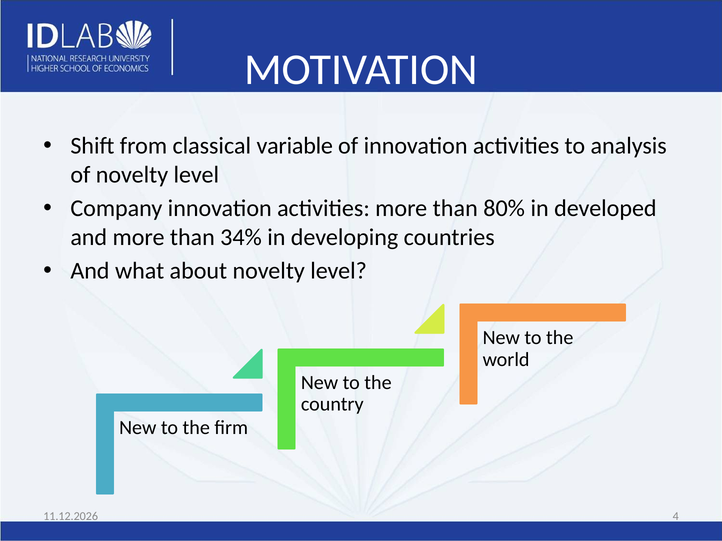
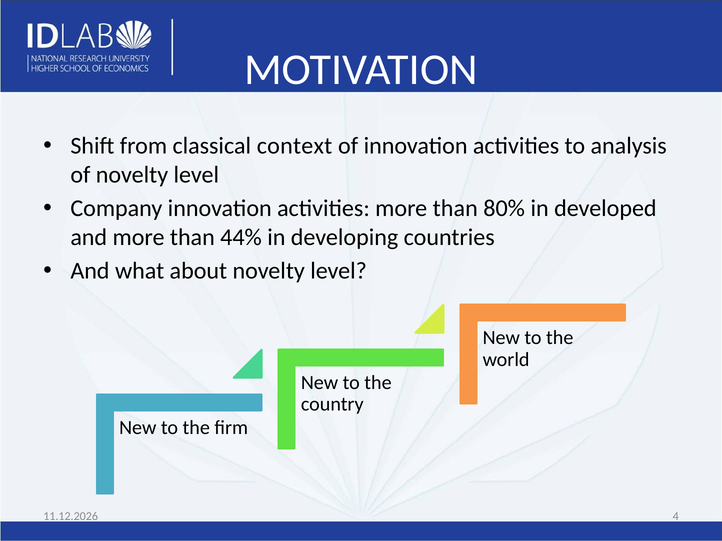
variable: variable -> context (295, 146)
34%: 34% -> 44% (241, 238)
